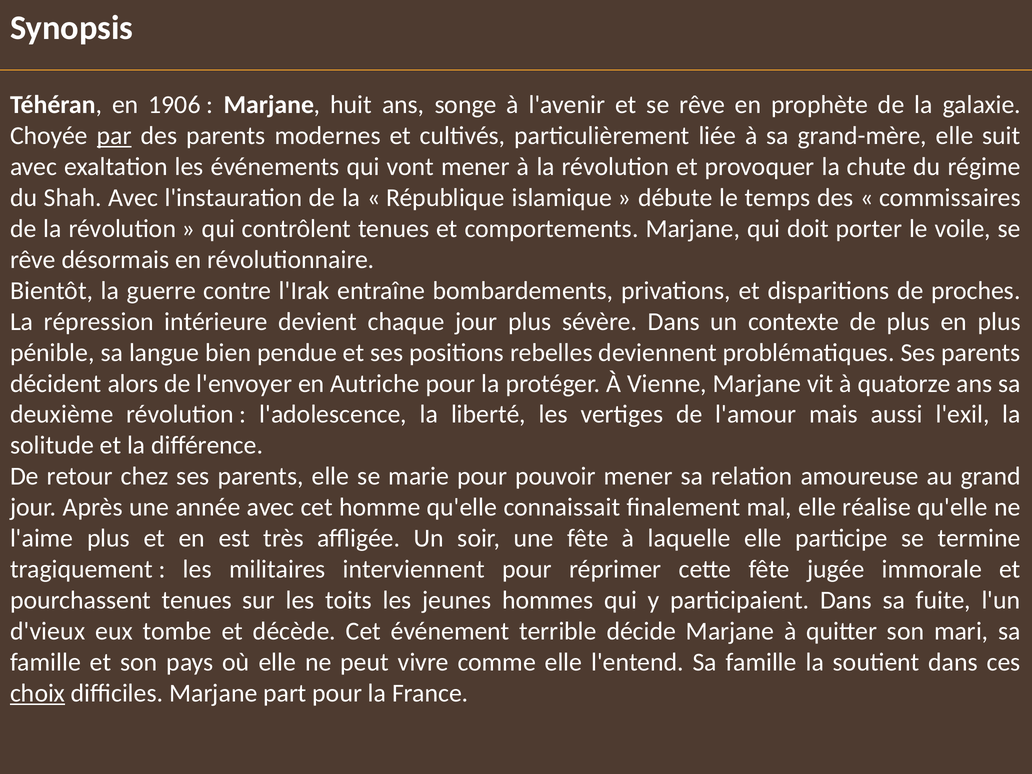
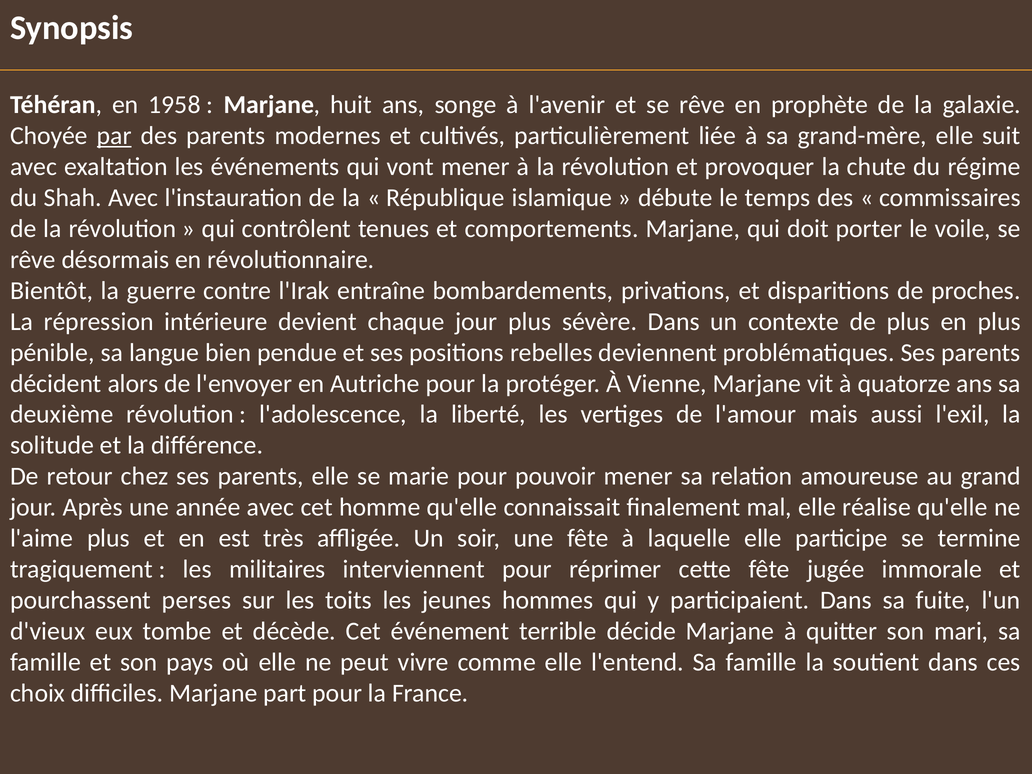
1906: 1906 -> 1958 (174, 105)
pourchassent tenues: tenues -> perses (197, 600)
choix underline: present -> none (38, 693)
